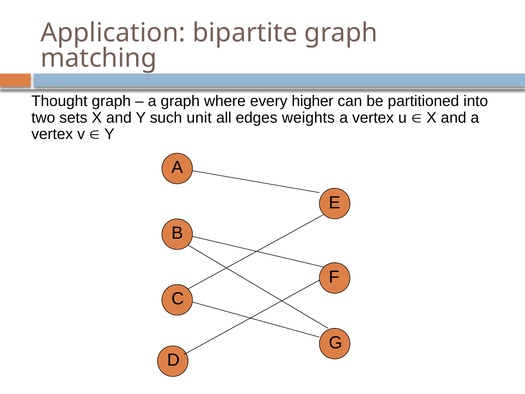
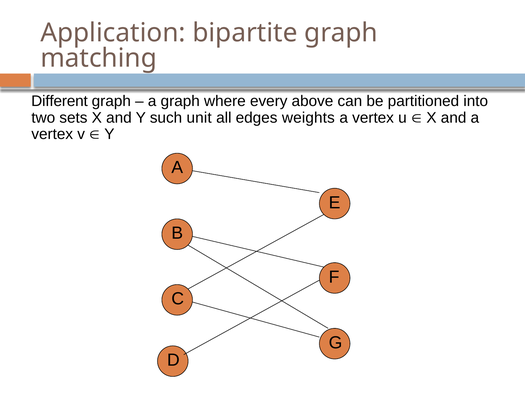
Thought: Thought -> Different (60, 101)
higher: higher -> above (312, 101)
